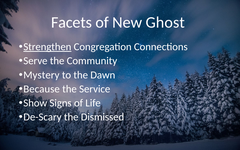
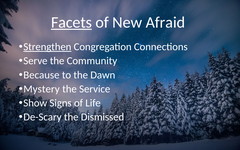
Facets underline: none -> present (72, 22)
Ghost: Ghost -> Afraid (165, 22)
Mystery: Mystery -> Because (41, 75)
Because: Because -> Mystery (42, 89)
